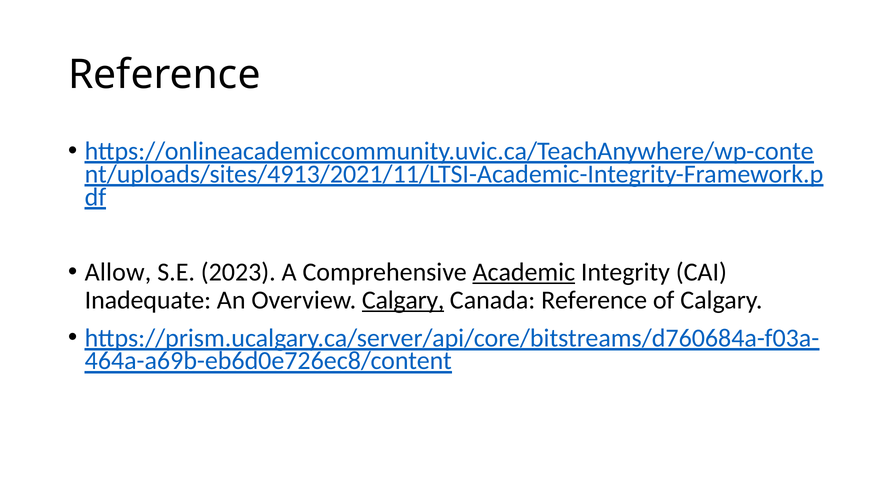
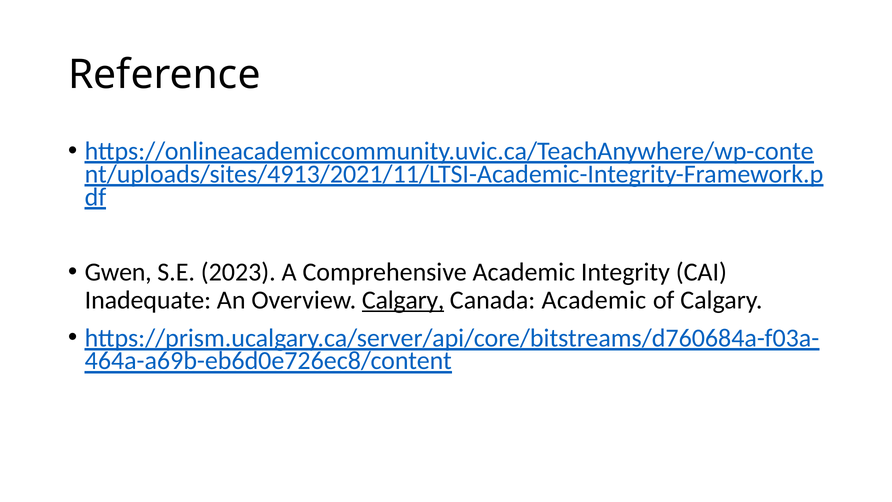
Allow: Allow -> Gwen (118, 272)
Academic underline: present -> none (524, 272)
Canada Reference: Reference -> Academic (594, 300)
